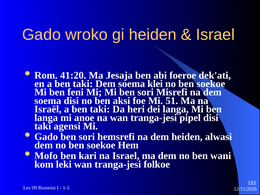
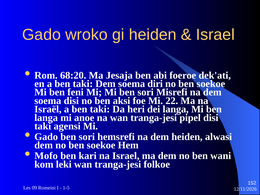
41:20: 41:20 -> 68:20 (73, 75)
klei: klei -> diri (155, 84)
51: 51 -> 22 (172, 101)
